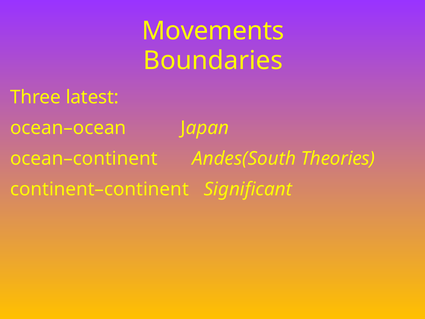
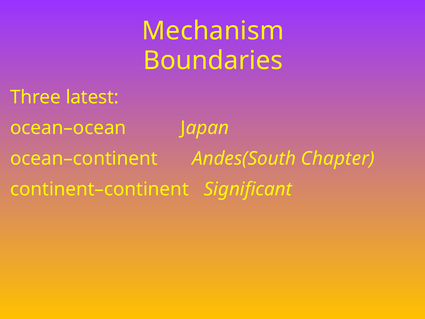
Movements: Movements -> Mechanism (213, 31)
Theories: Theories -> Chapter (338, 158)
